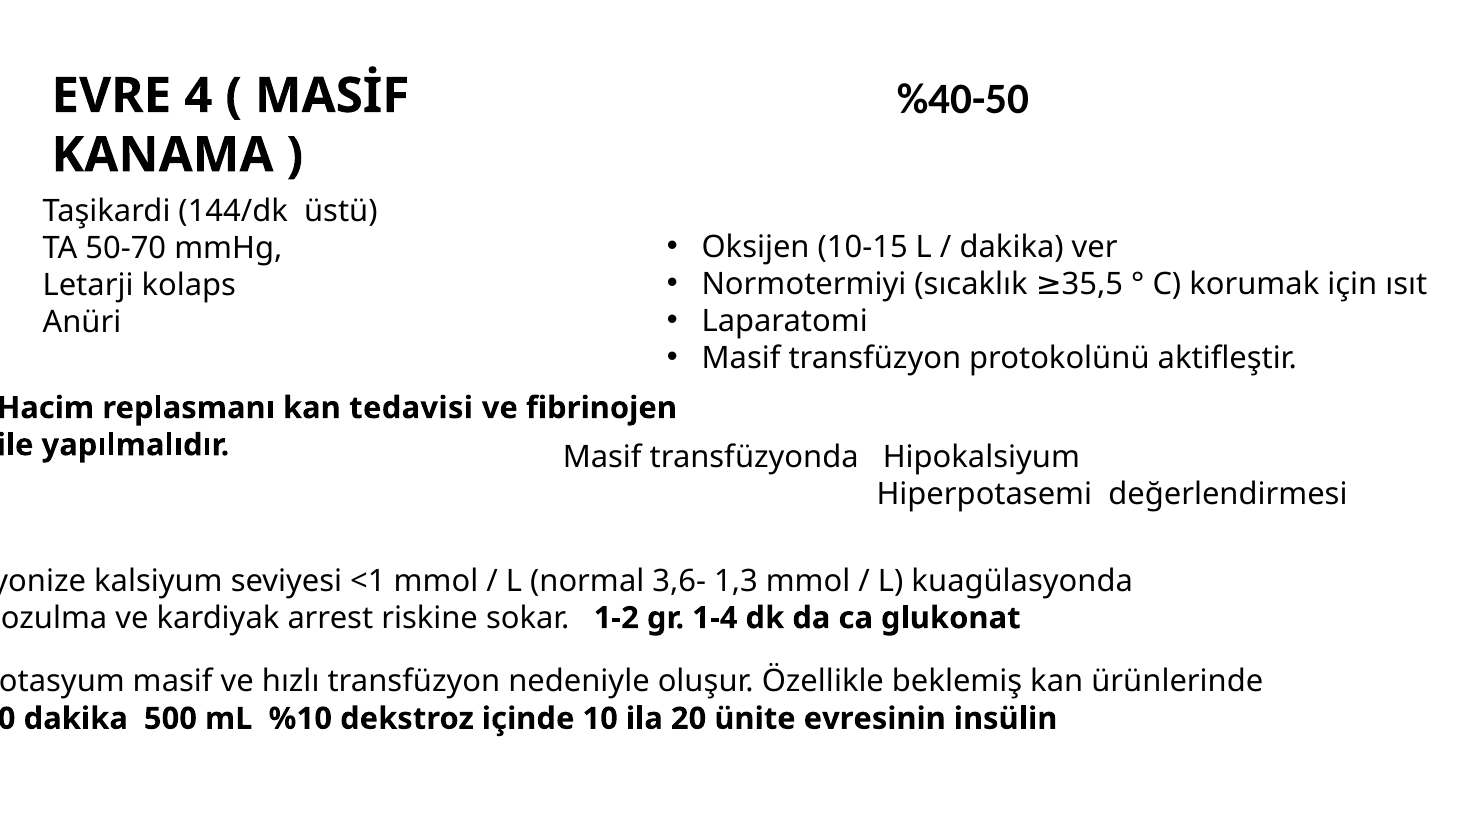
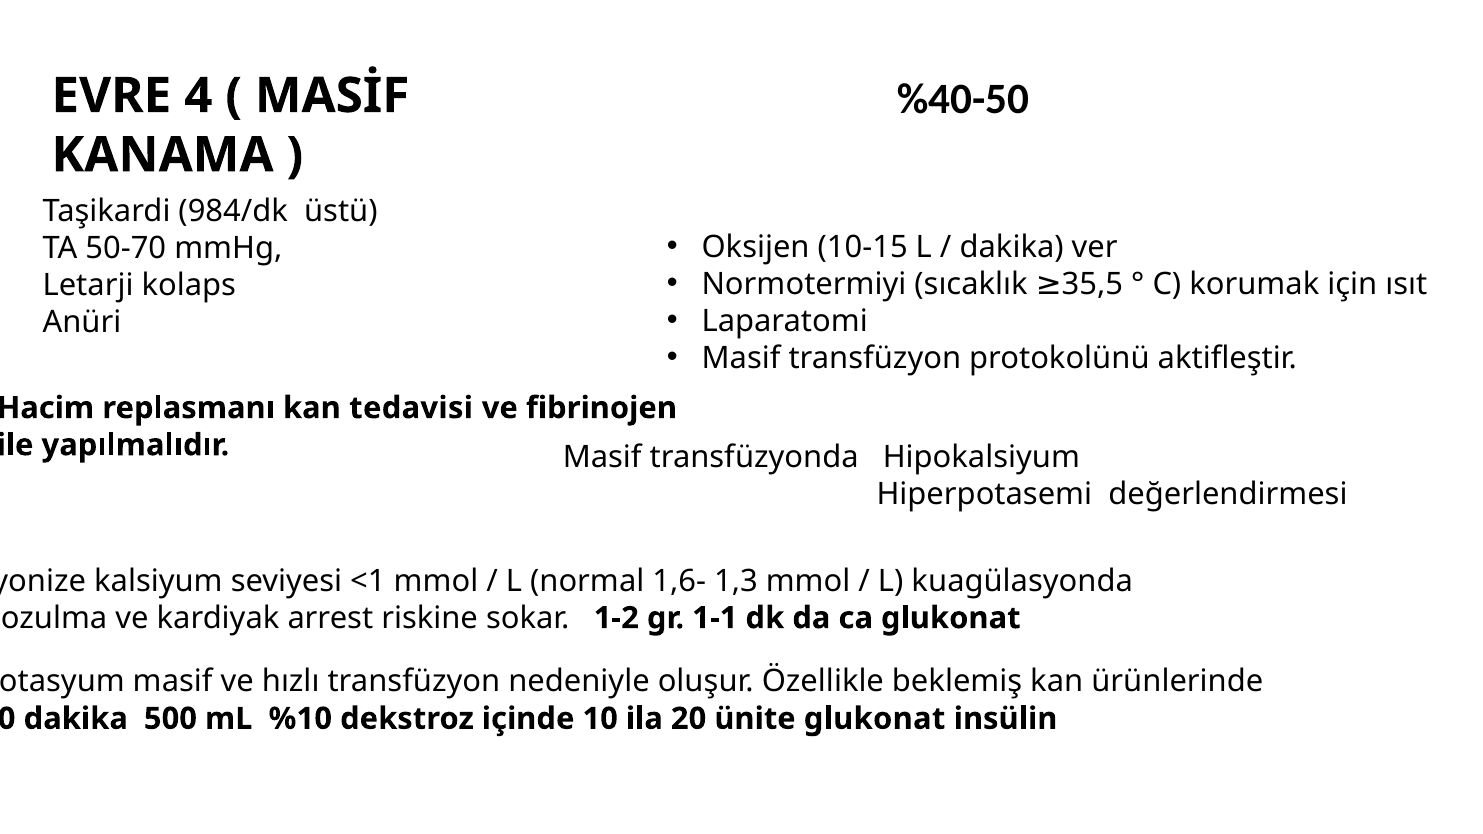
144/dk: 144/dk -> 984/dk (233, 212)
3,6-: 3,6- -> 1,6- (679, 581)
1-4: 1-4 -> 1-1 (715, 618)
ünite evresinin: evresinin -> glukonat (875, 719)
